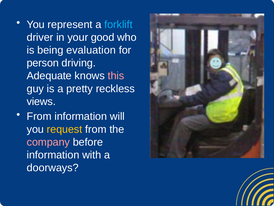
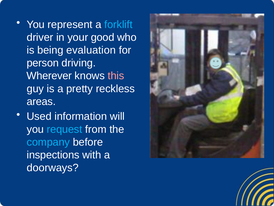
Adequate: Adequate -> Wherever (49, 76)
views: views -> areas (41, 101)
From: From -> Used (39, 116)
request colour: yellow -> light blue (65, 129)
company colour: pink -> light blue (48, 142)
information: information -> inspections (53, 155)
